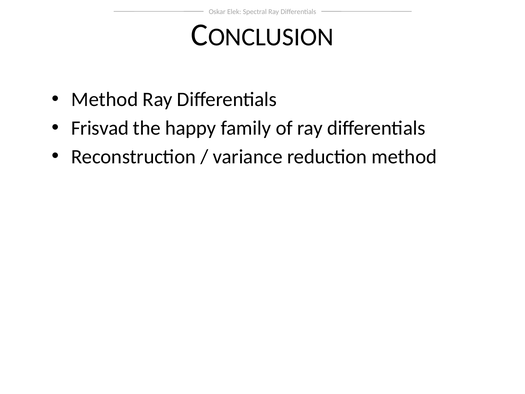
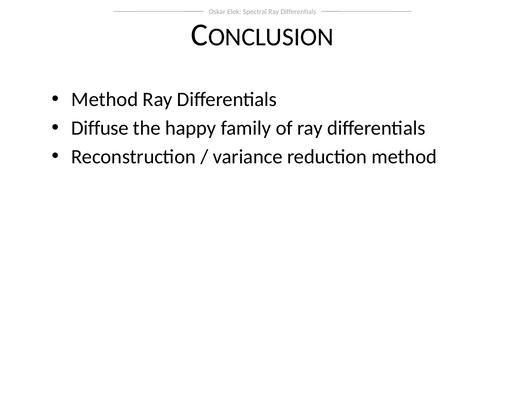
Frisvad: Frisvad -> Diffuse (100, 128)
